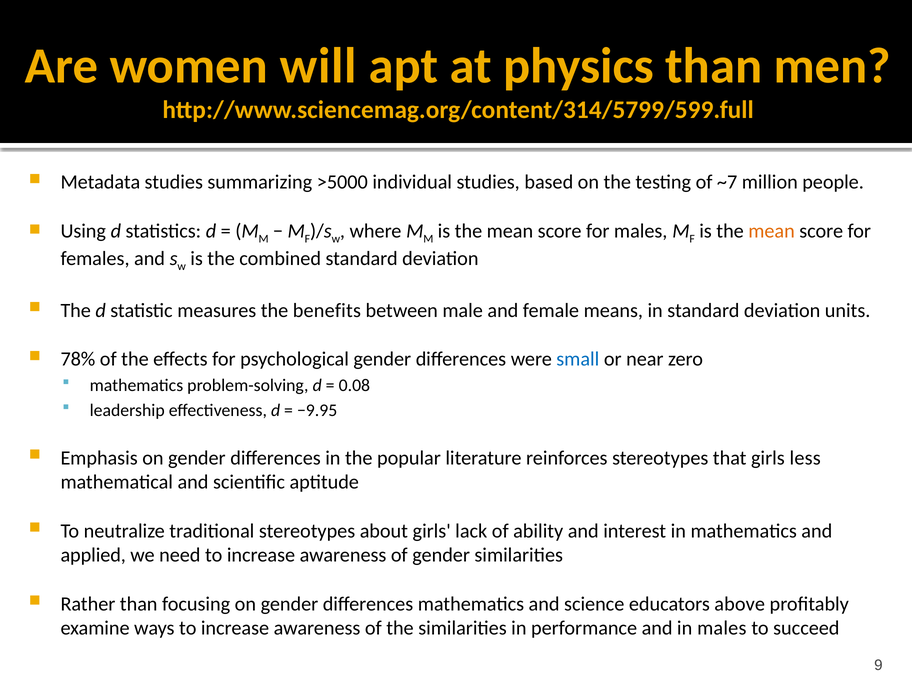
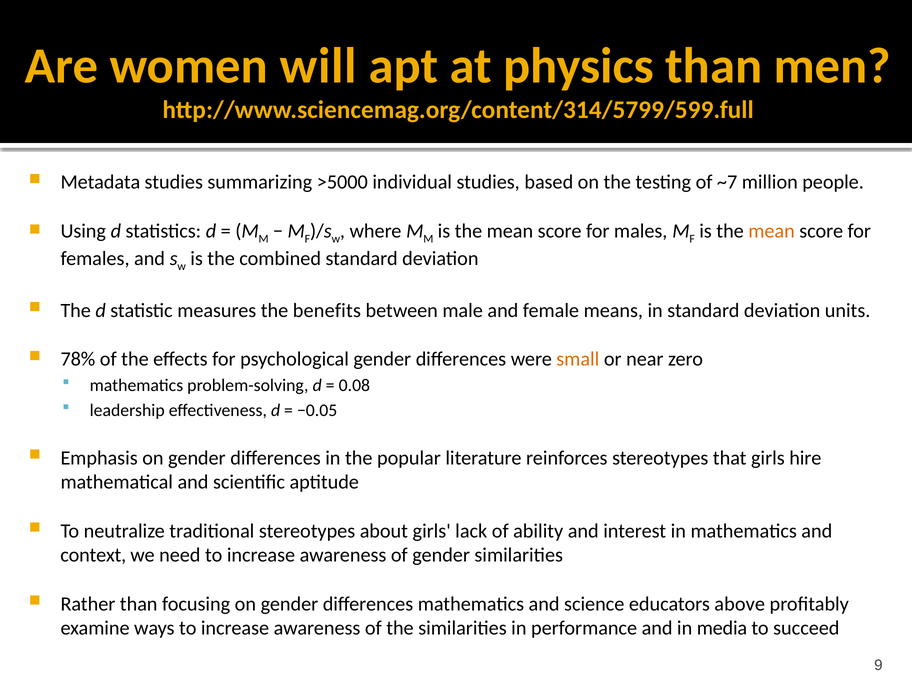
small colour: blue -> orange (578, 359)
−9.95: −9.95 -> −0.05 (317, 410)
less: less -> hire (805, 458)
applied: applied -> context (93, 555)
in males: males -> media (722, 628)
